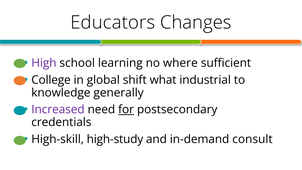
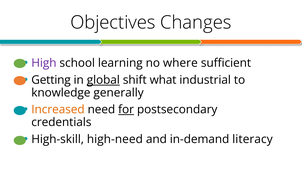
Educators: Educators -> Objectives (113, 23)
College: College -> Getting (51, 80)
global underline: none -> present (103, 80)
Increased colour: purple -> orange (58, 109)
high-study: high-study -> high-need (115, 139)
consult: consult -> literacy (252, 139)
